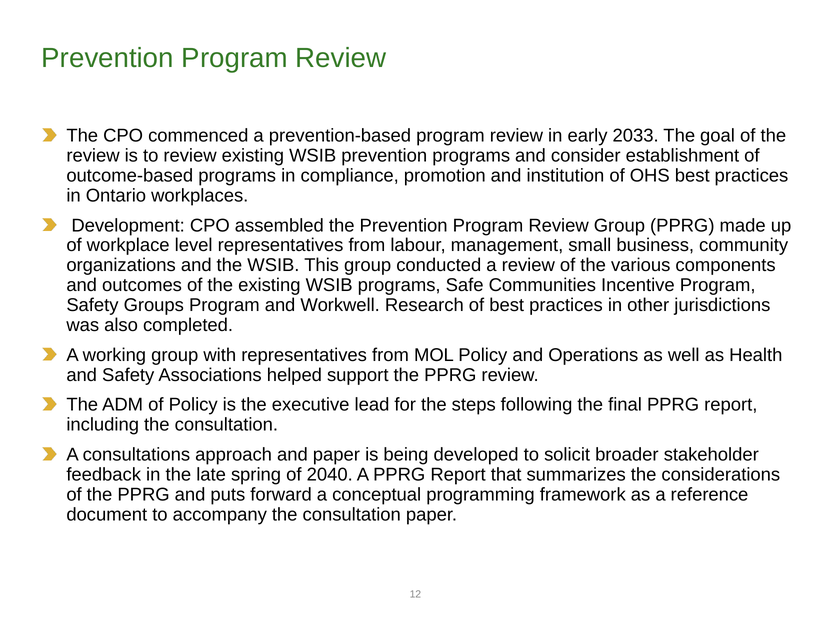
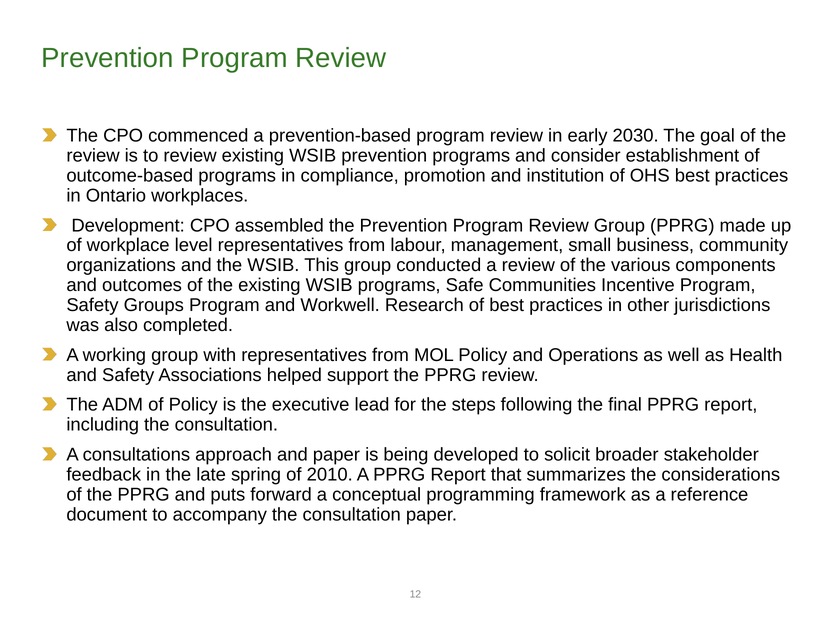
2033: 2033 -> 2030 (636, 136)
2040: 2040 -> 2010 (330, 475)
